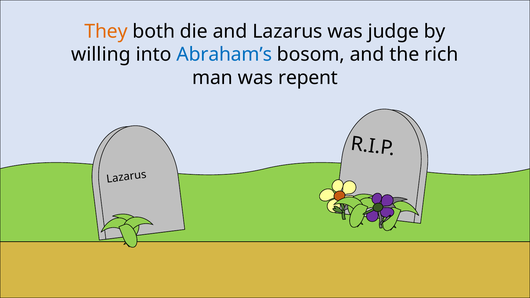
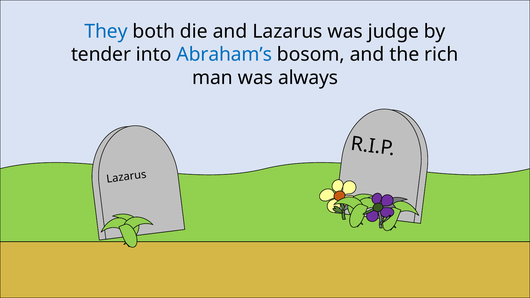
They colour: orange -> blue (106, 31)
willing: willing -> tender (101, 55)
repent: repent -> always (308, 78)
